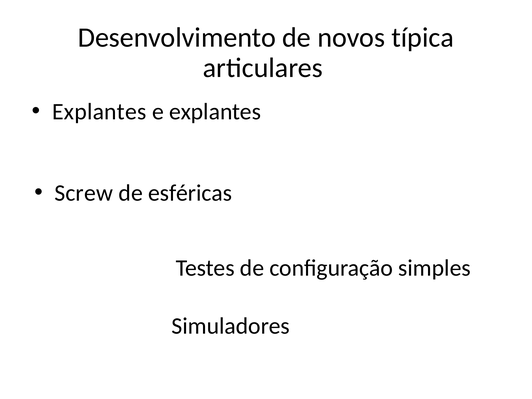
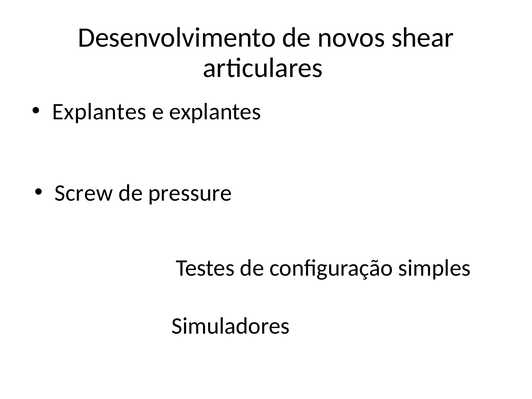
típica: típica -> shear (423, 38)
esféricas: esféricas -> pressure (190, 193)
